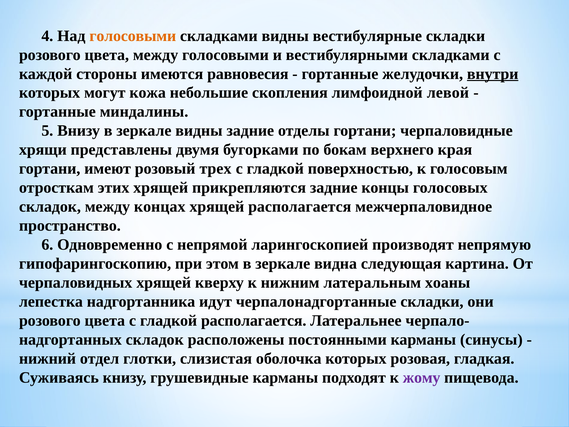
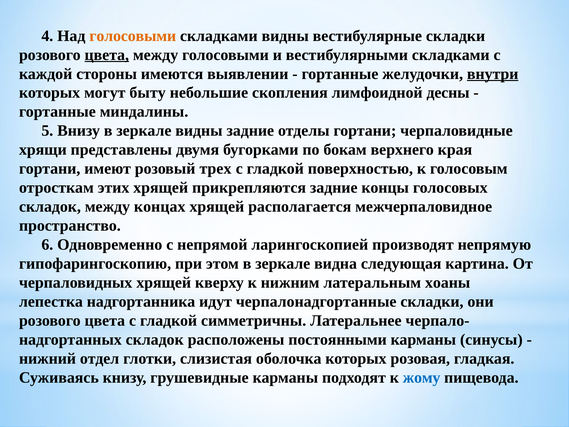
цвета underline: none -> present (107, 55)
равновесия: равновесия -> выявлении (248, 74)
кожа: кожа -> быту (148, 93)
левой: левой -> десны (448, 93)
гладкой располагается: располагается -> симметричны (254, 320)
жому colour: purple -> blue (422, 377)
